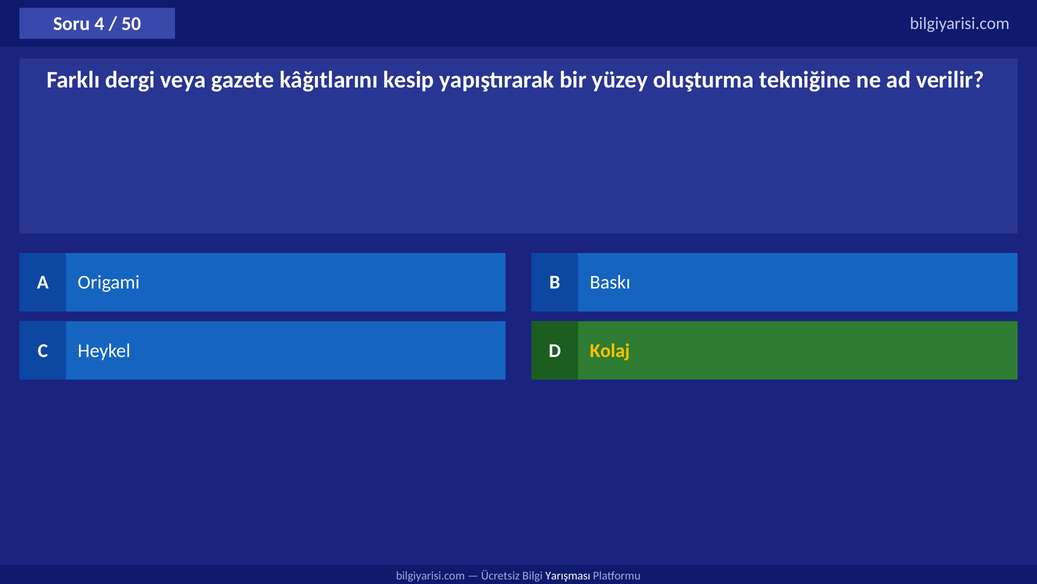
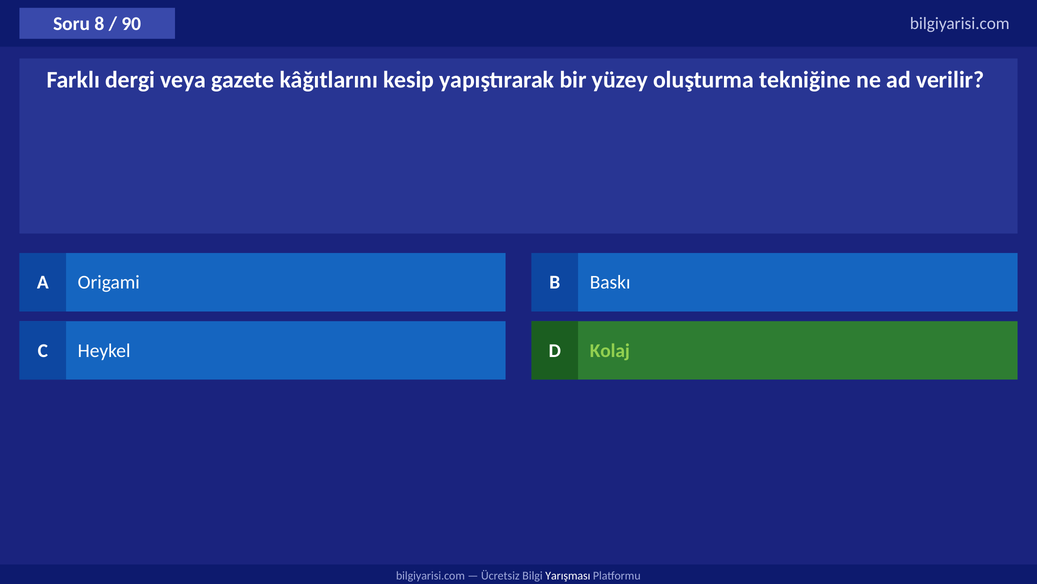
4: 4 -> 8 (99, 24)
50: 50 -> 90 (131, 24)
Kolaj colour: yellow -> light green (610, 350)
